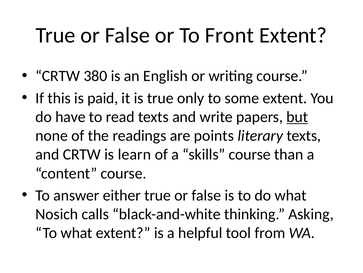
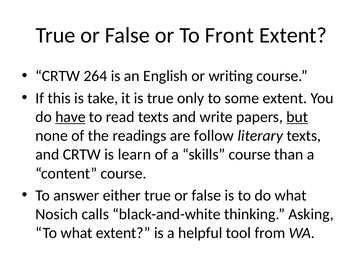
380: 380 -> 264 (95, 76)
paid: paid -> take (103, 98)
have underline: none -> present (70, 117)
points: points -> follow (214, 135)
